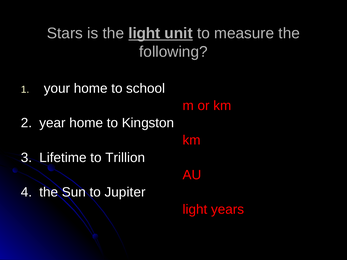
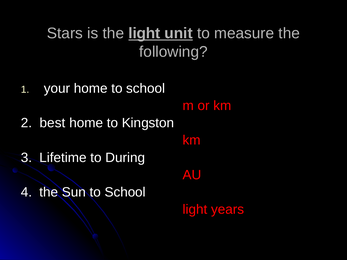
year: year -> best (53, 123)
Trillion: Trillion -> During (125, 158)
Sun to Jupiter: Jupiter -> School (125, 192)
